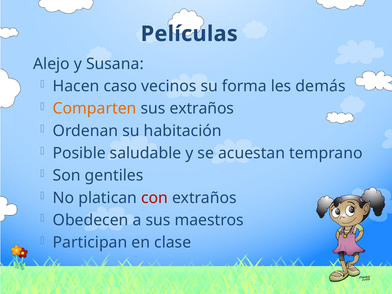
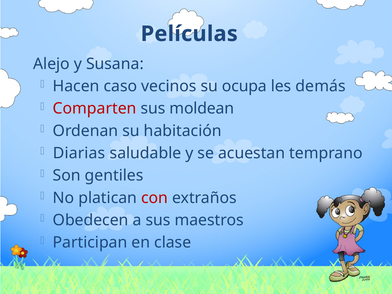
forma: forma -> ocupa (244, 86)
Comparten colour: orange -> red (95, 108)
sus extraños: extraños -> moldean (202, 108)
Posible: Posible -> Diarias (79, 153)
